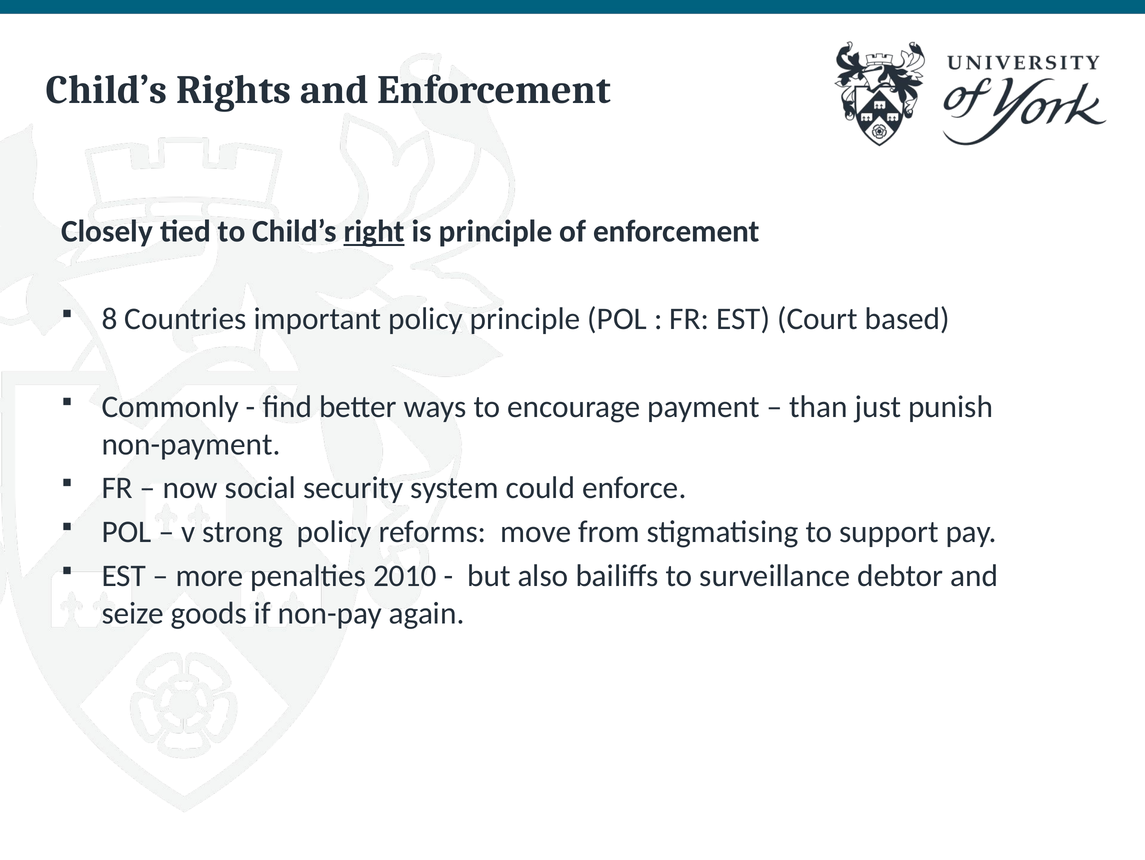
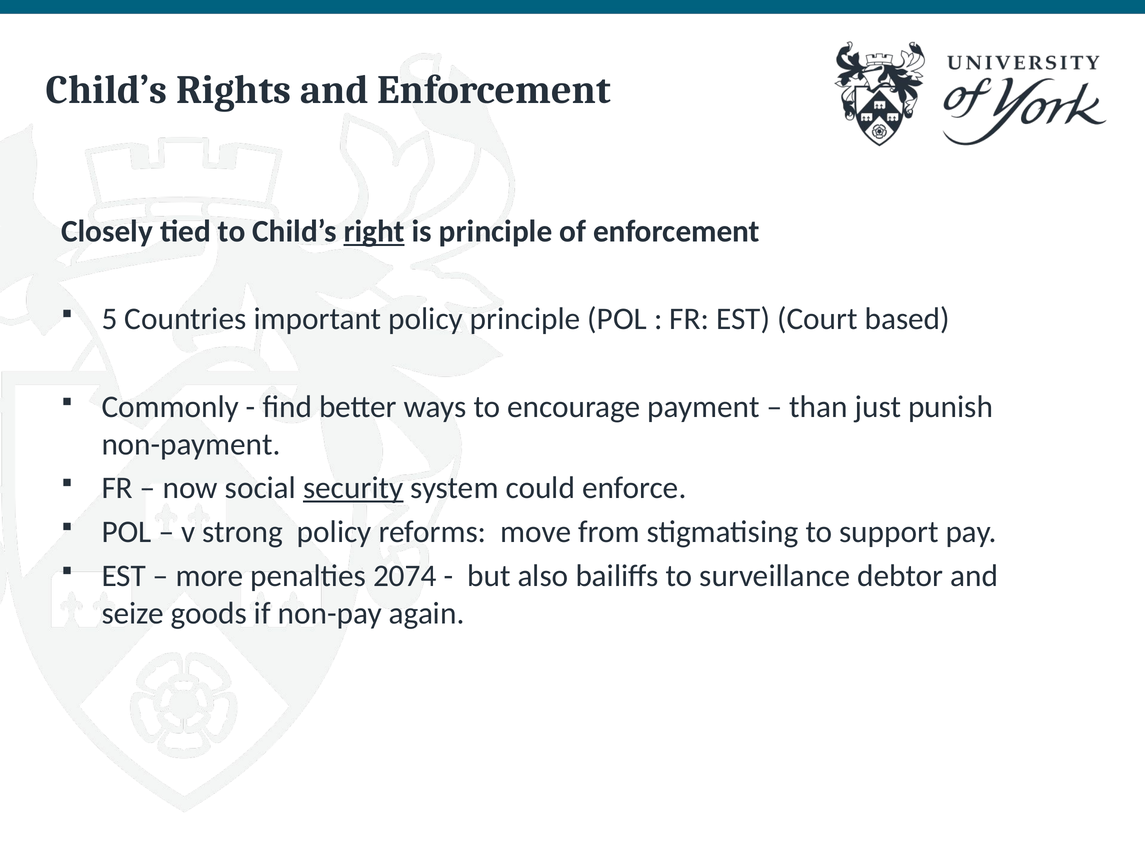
8: 8 -> 5 (109, 319)
security underline: none -> present (353, 488)
2010: 2010 -> 2074 (405, 576)
